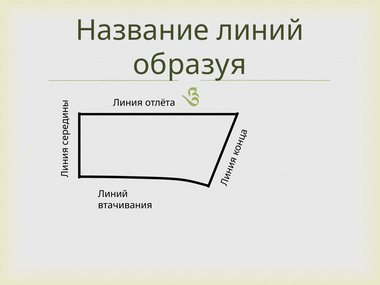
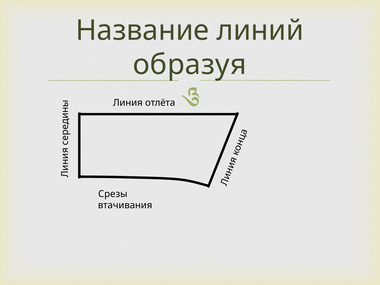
Линий: Линий -> Срезы (113, 194)
